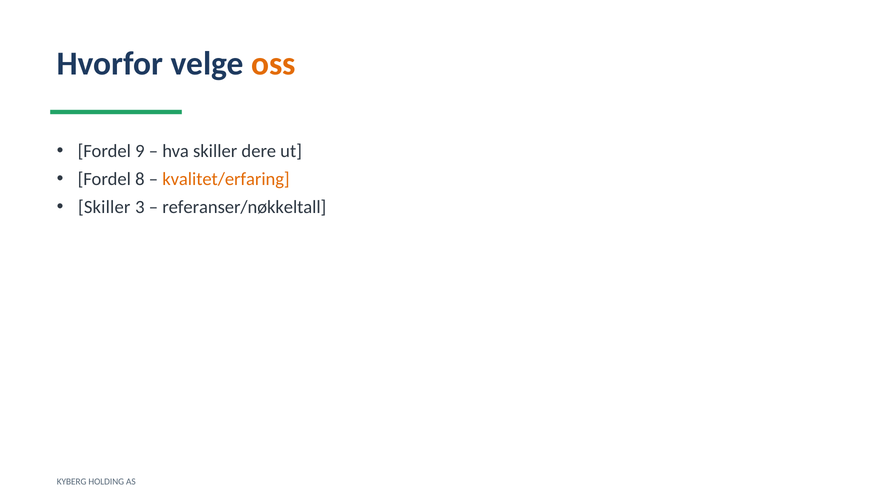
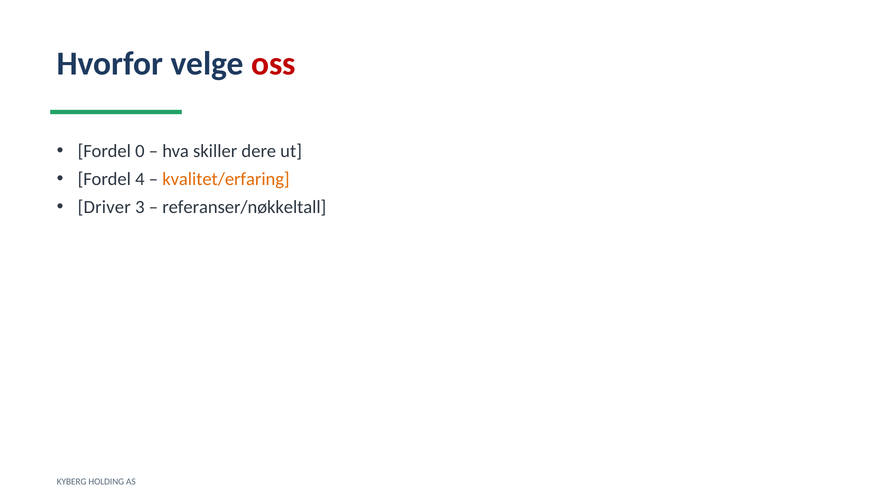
oss colour: orange -> red (273, 64)
9: 9 -> 0 (140, 151)
8: 8 -> 4 (140, 179)
Skiller: Skiller -> Driver (104, 207)
